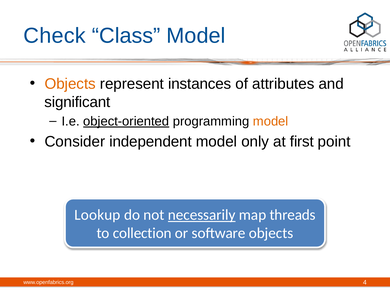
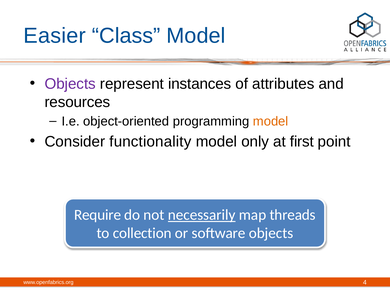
Check: Check -> Easier (55, 36)
Objects colour: orange -> purple (70, 84)
significant: significant -> resources (77, 102)
object-oriented underline: present -> none (126, 121)
independent: independent -> functionality (150, 141)
Lookup: Lookup -> Require (98, 215)
